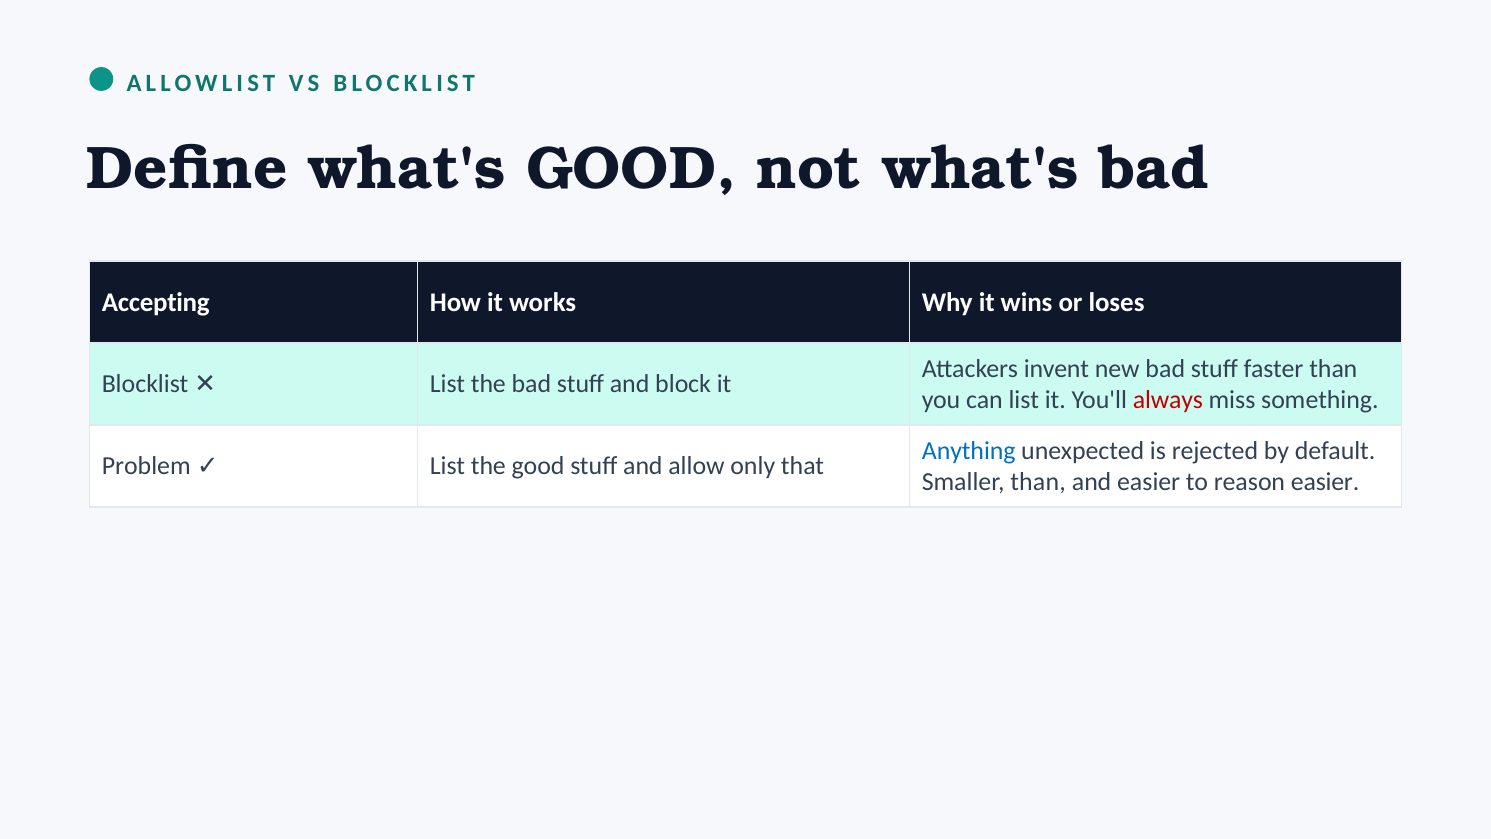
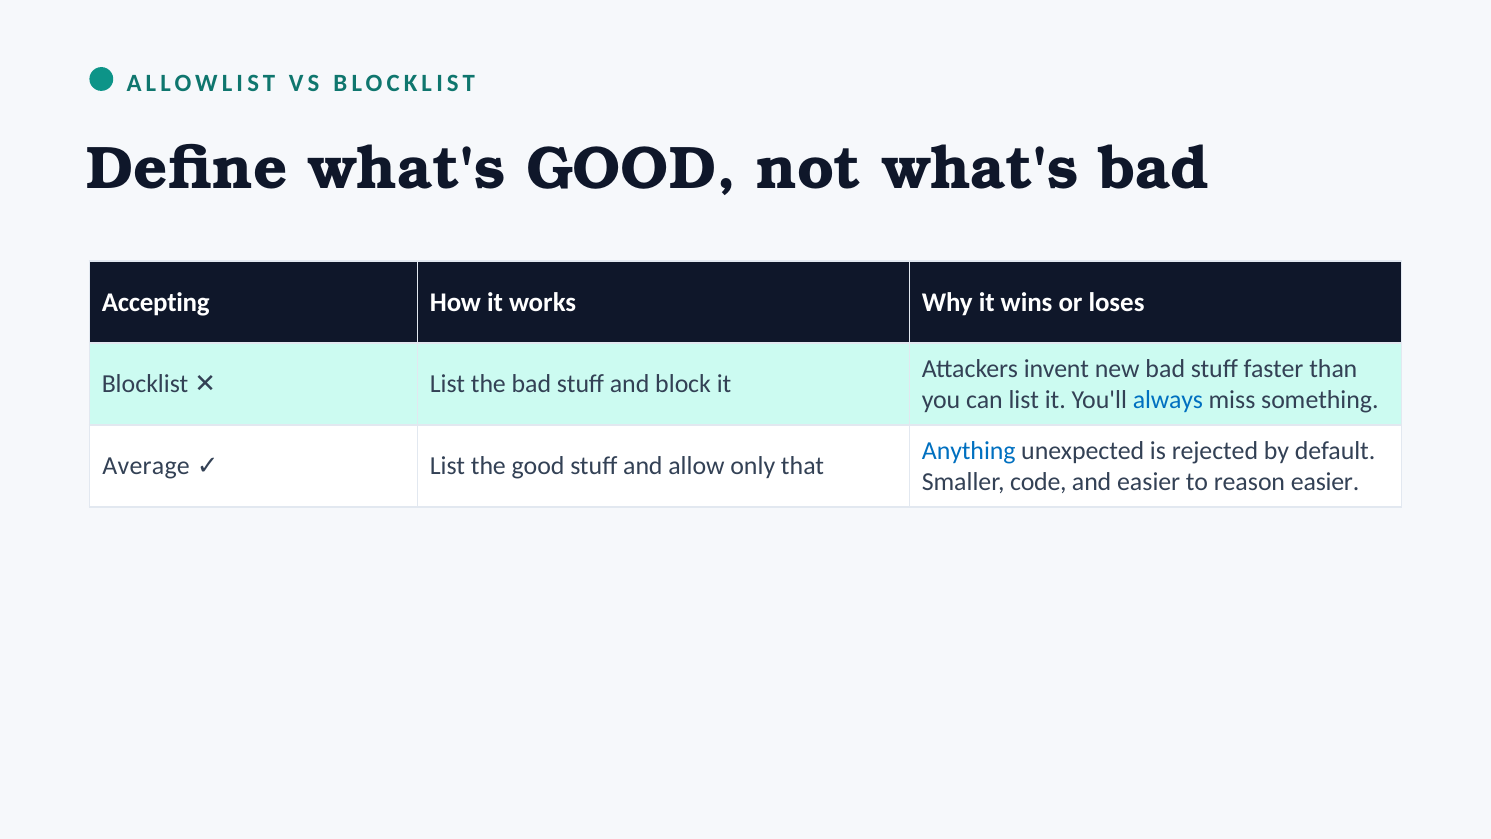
always colour: red -> blue (1168, 400)
Problem: Problem -> Average (146, 466)
Smaller than: than -> code (1038, 482)
